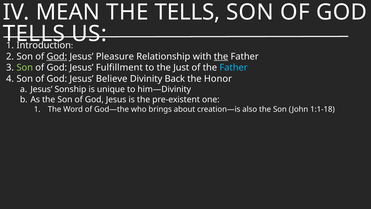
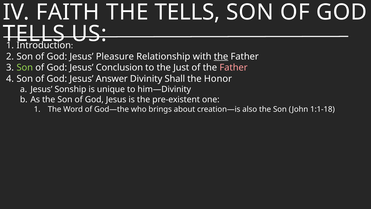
MEAN: MEAN -> FAITH (68, 12)
God underline: present -> none (57, 56)
Fulfillment: Fulfillment -> Conclusion (119, 68)
Father colour: light blue -> pink (234, 68)
Believe: Believe -> Answer (112, 79)
Back: Back -> Shall (175, 79)
